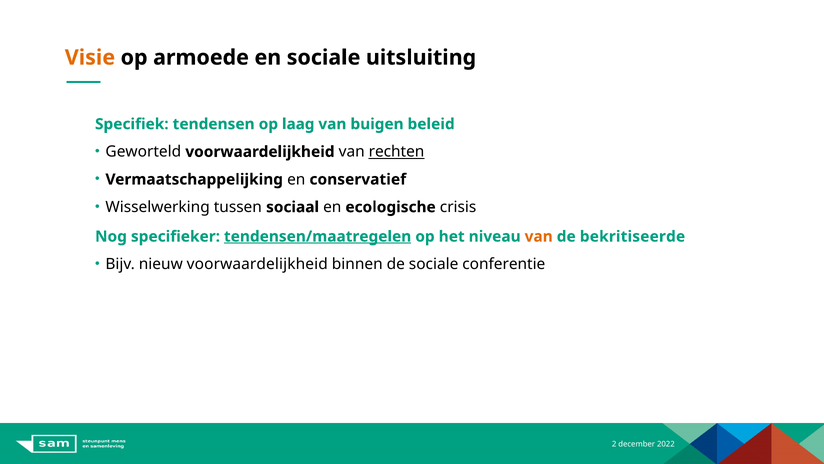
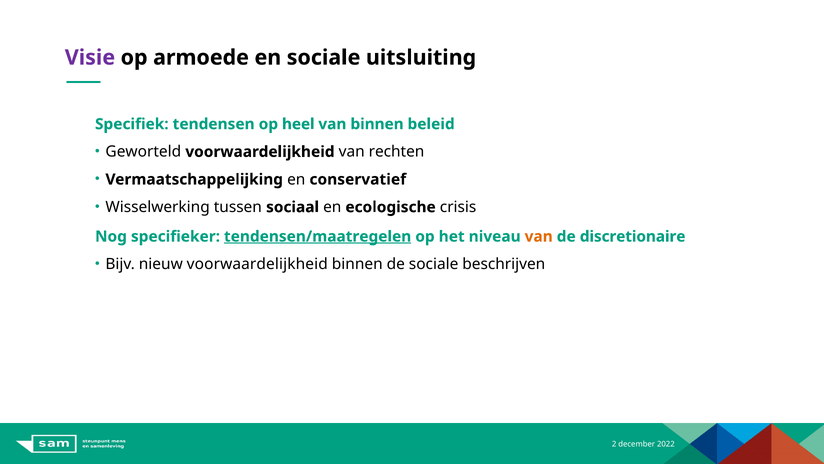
Visie colour: orange -> purple (90, 57)
laag: laag -> heel (298, 124)
van buigen: buigen -> binnen (377, 124)
rechten underline: present -> none (397, 152)
bekritiseerde: bekritiseerde -> discretionaire (633, 236)
conferentie: conferentie -> beschrijven (504, 264)
